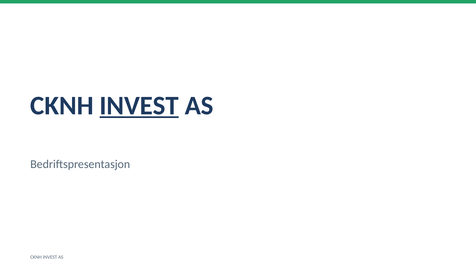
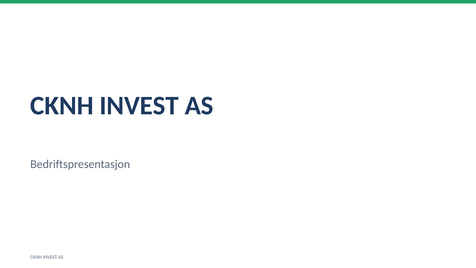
INVEST underline: present -> none (139, 106)
